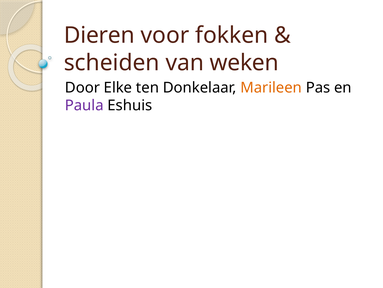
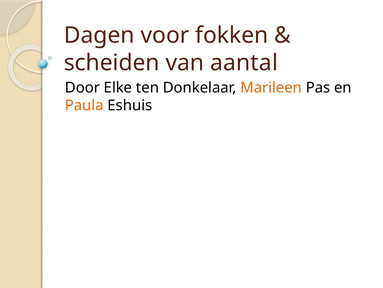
Dieren: Dieren -> Dagen (99, 35)
weken: weken -> aantal (244, 63)
Paula colour: purple -> orange (84, 105)
